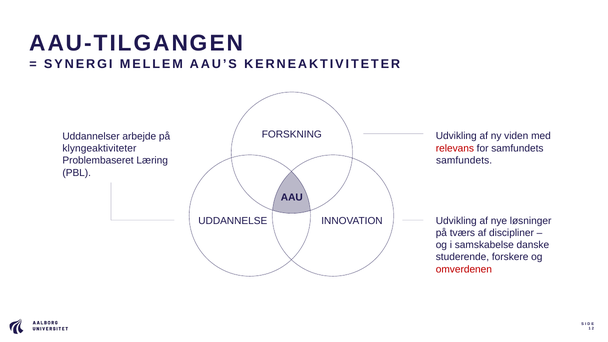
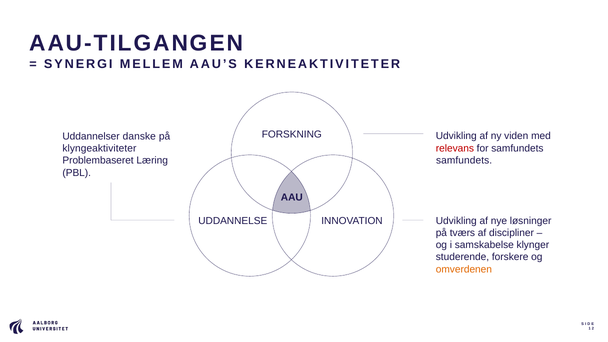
arbejde: arbejde -> danske (139, 136)
danske: danske -> klynger (533, 245)
omverdenen colour: red -> orange (464, 269)
